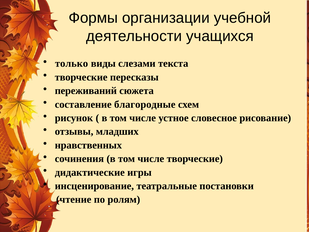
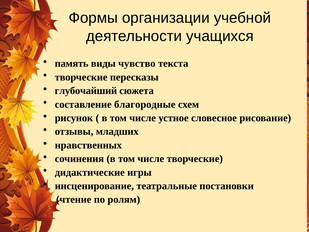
только: только -> память (72, 63)
слезами: слезами -> чувство (137, 63)
переживаний: переживаний -> глубочайший (86, 91)
